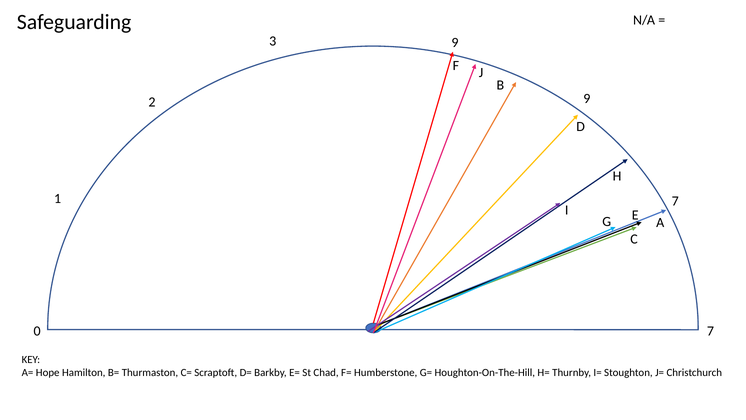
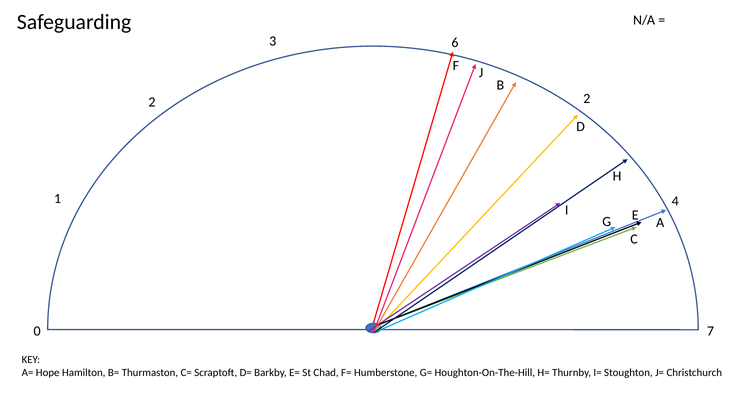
3 9: 9 -> 6 (455, 42)
2 9: 9 -> 2 (587, 99)
1 7: 7 -> 4 (675, 201)
